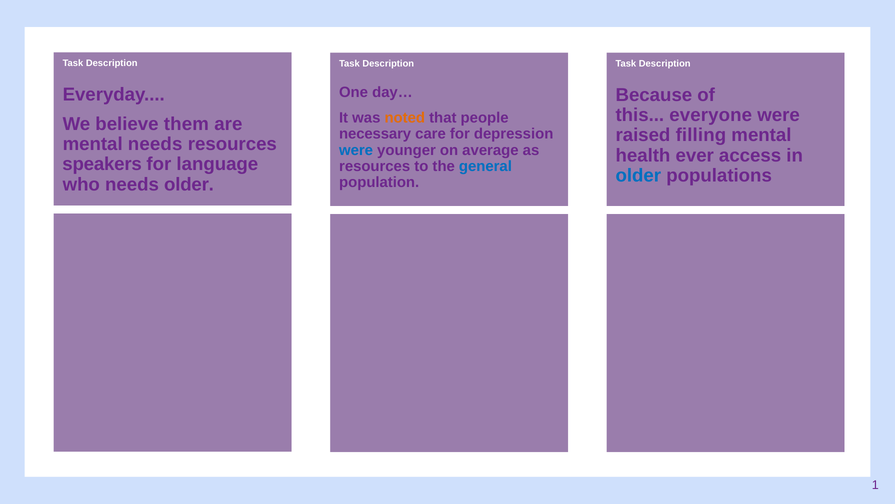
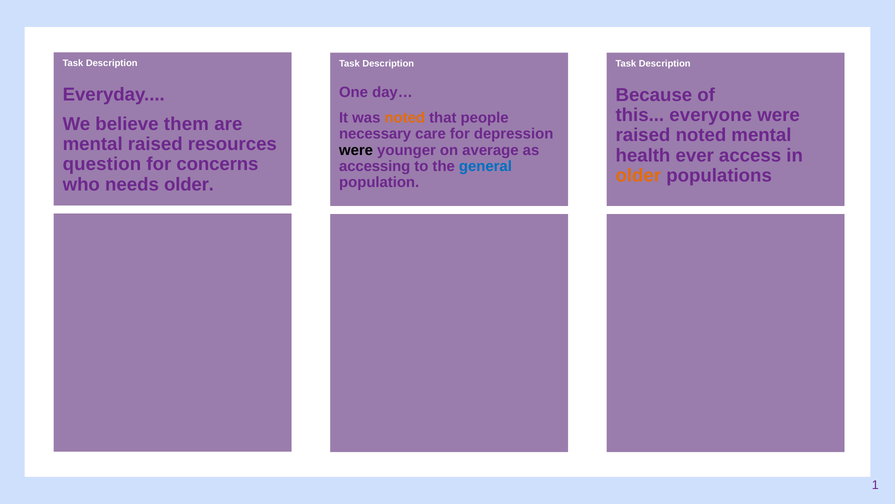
raised filling: filling -> noted (701, 135)
mental needs: needs -> raised (155, 144)
were colour: blue -> black (356, 150)
speakers: speakers -> question (102, 164)
language: language -> concerns (217, 164)
resources: resources -> accessing (375, 166)
older colour: blue -> orange (638, 175)
